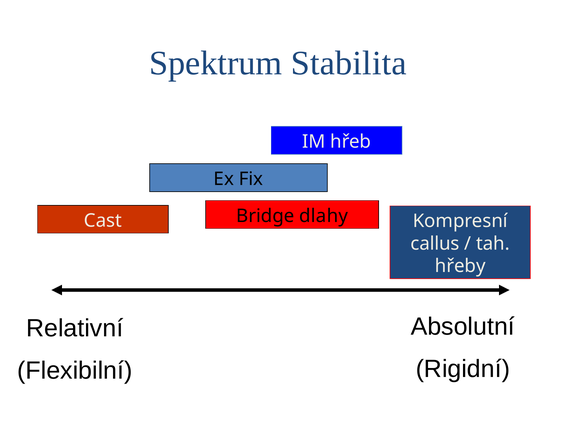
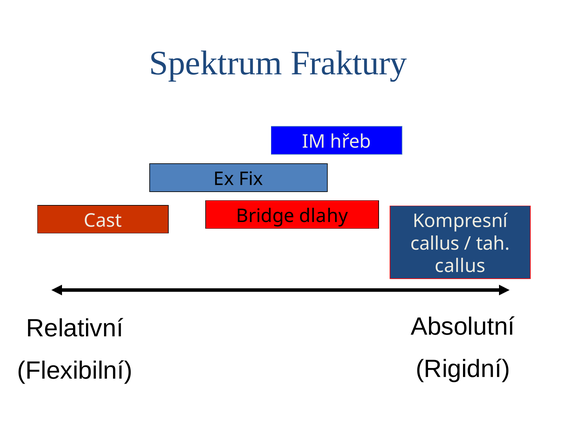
Stabilita: Stabilita -> Fraktury (349, 63)
hřeby: hřeby -> callus (460, 266)
